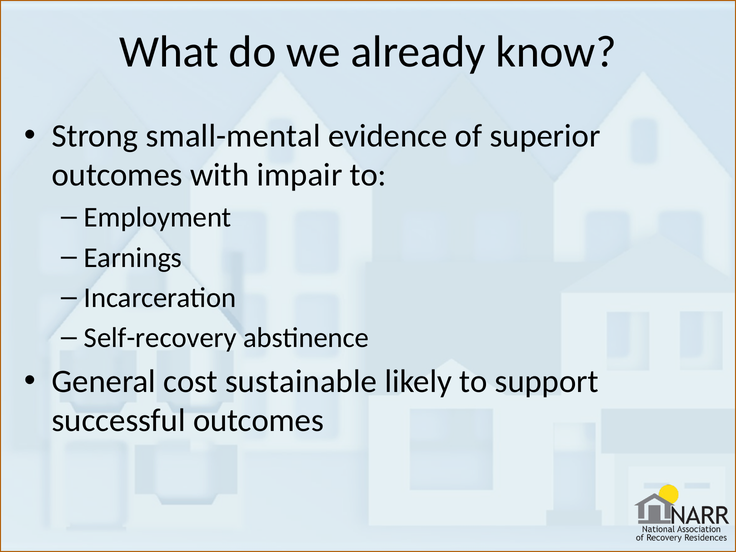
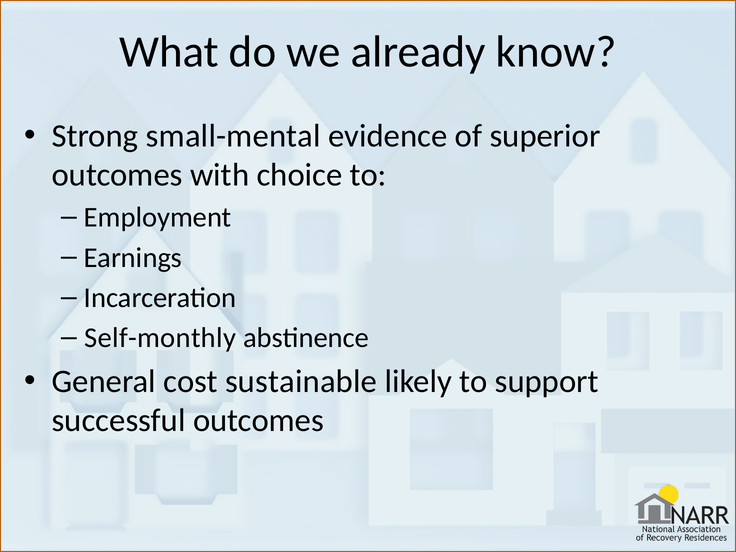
impair: impair -> choice (300, 175)
Self-recovery: Self-recovery -> Self-monthly (160, 338)
